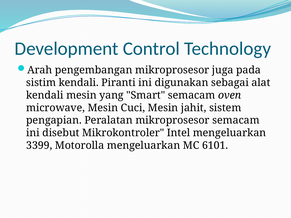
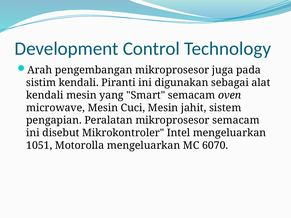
3399: 3399 -> 1051 (39, 146)
6101: 6101 -> 6070 (215, 146)
